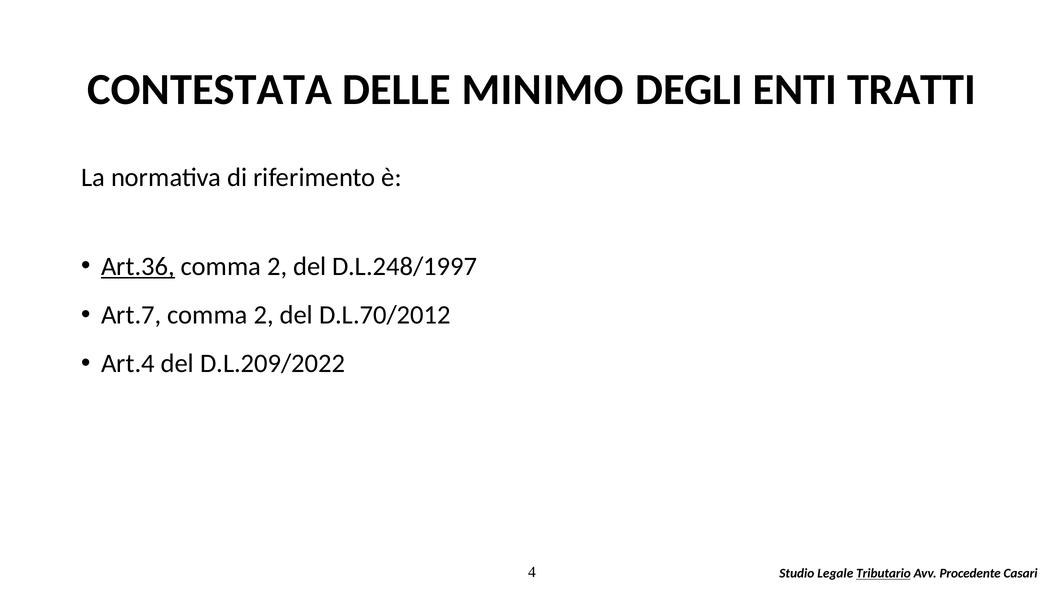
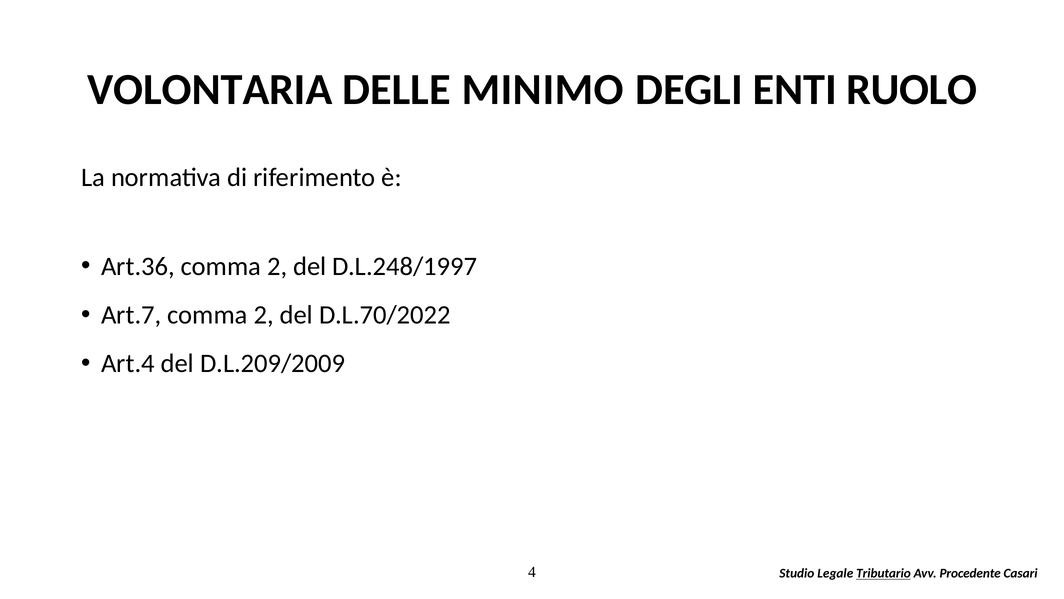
CONTESTATA: CONTESTATA -> VOLONTARIA (210, 89)
TRATTI: TRATTI -> RUOLO (912, 89)
Art.36 underline: present -> none (138, 266)
D.L.70/2012: D.L.70/2012 -> D.L.70/2022 (385, 315)
D.L.209/2022: D.L.209/2022 -> D.L.209/2009 (273, 363)
